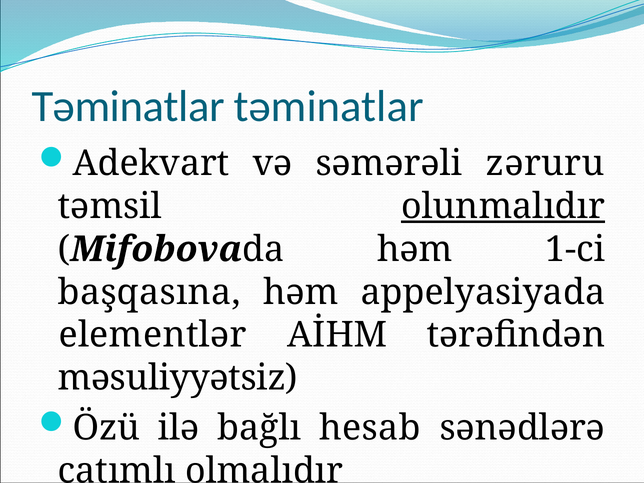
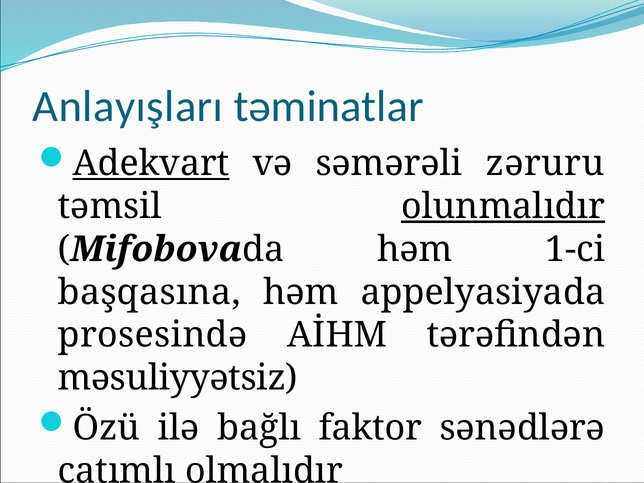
Təminatlar: Təminatlar -> Anlayışları (128, 106)
Adekvart underline: none -> present (151, 163)
elementlər: elementlər -> prosesində (153, 335)
hesab: hesab -> faktor (370, 428)
